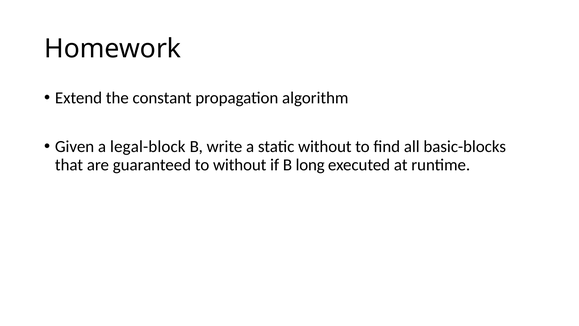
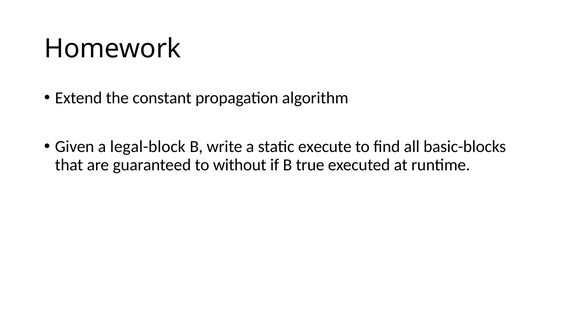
static without: without -> execute (325, 146)
long: long -> true (310, 165)
